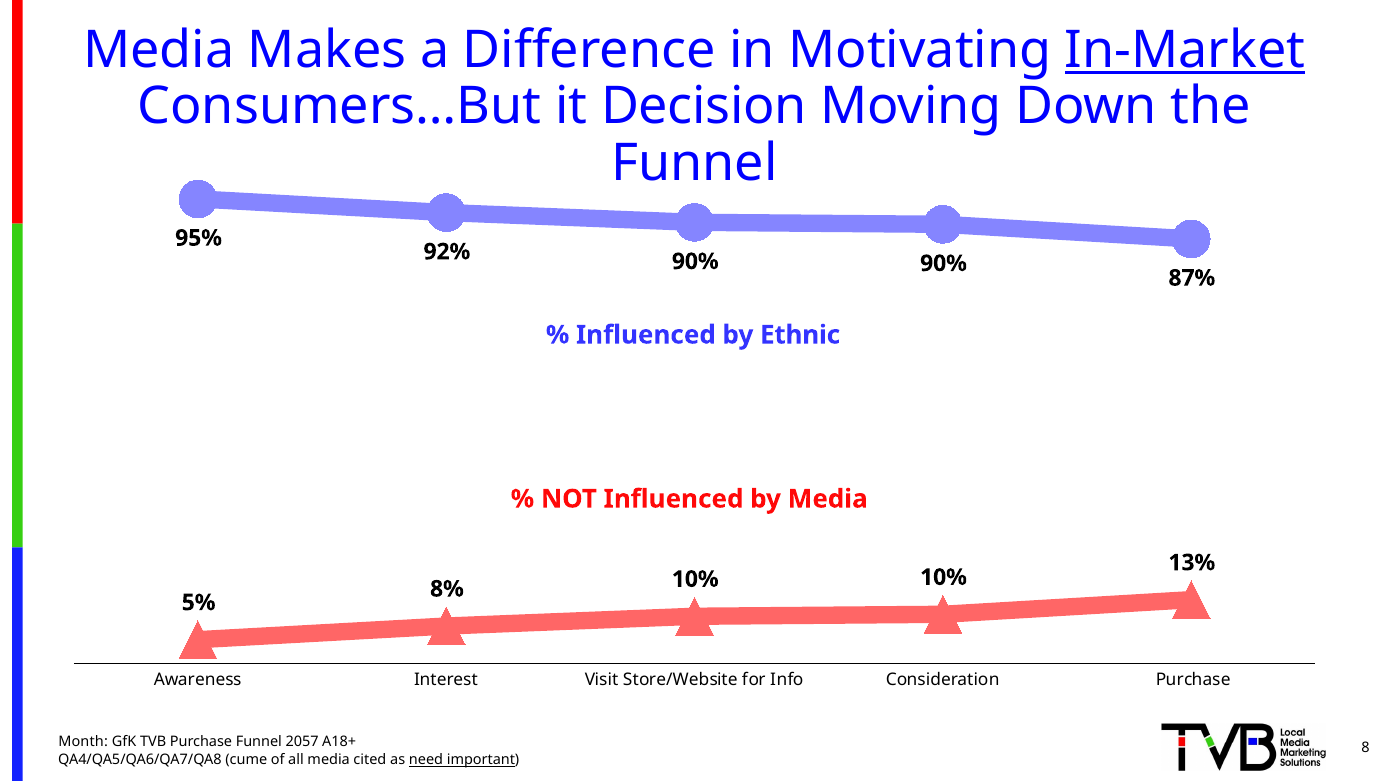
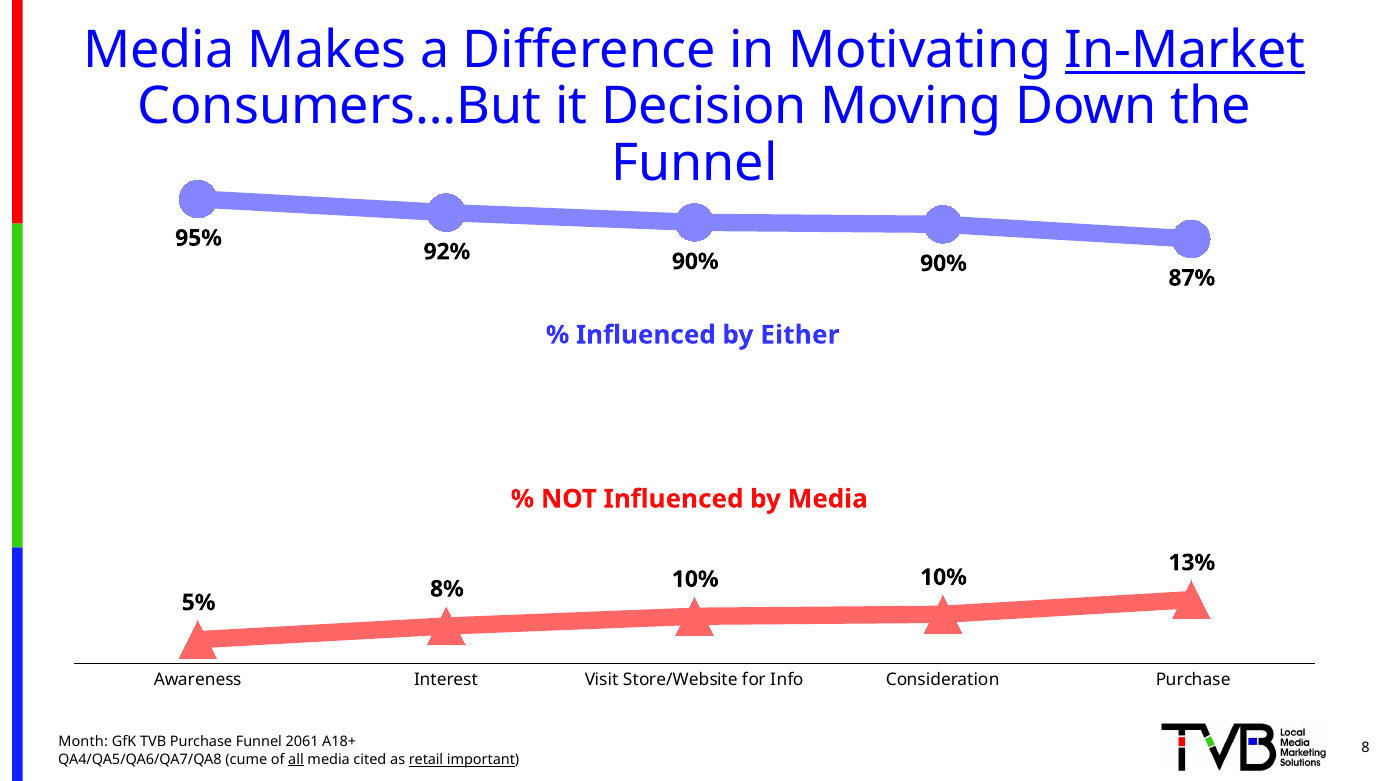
Ethnic: Ethnic -> Either (800, 335)
2057: 2057 -> 2061 (302, 742)
all underline: none -> present (296, 760)
need: need -> retail (426, 760)
